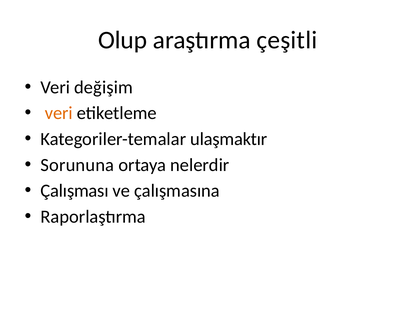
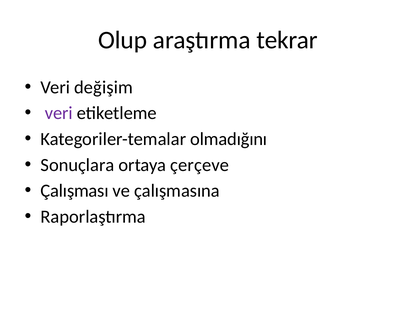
çeşitli: çeşitli -> tekrar (287, 40)
veri colour: orange -> purple (59, 113)
ulaşmaktır: ulaşmaktır -> olmadığını (229, 139)
Sorununa: Sorununa -> Sonuçlara (77, 165)
nelerdir: nelerdir -> çerçeve (200, 165)
